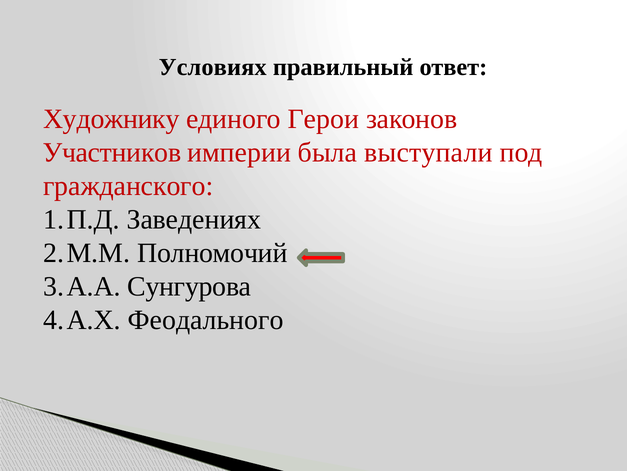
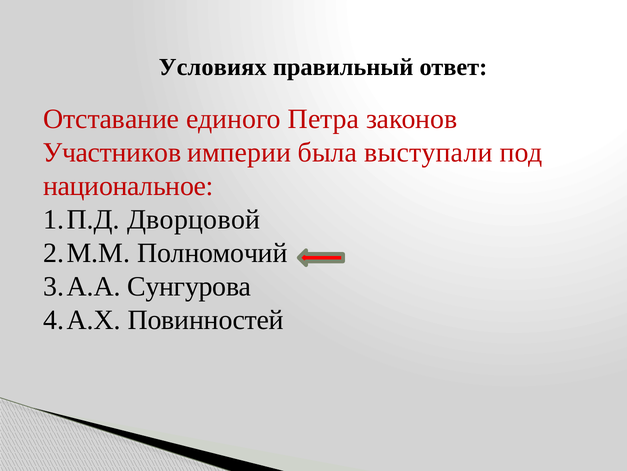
Художнику: Художнику -> Отставание (111, 119)
Герои: Герои -> Петра (323, 119)
гражданского: гражданского -> национальное (128, 186)
Заведениях: Заведениях -> Дворцовой (194, 219)
Феодального: Феодального -> Повинностей (206, 319)
